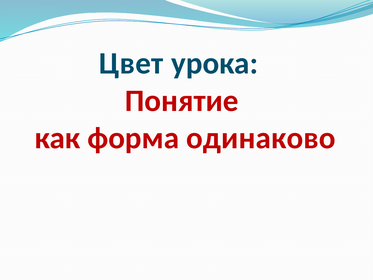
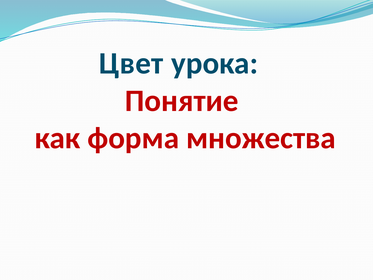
одинаково: одинаково -> множества (261, 138)
